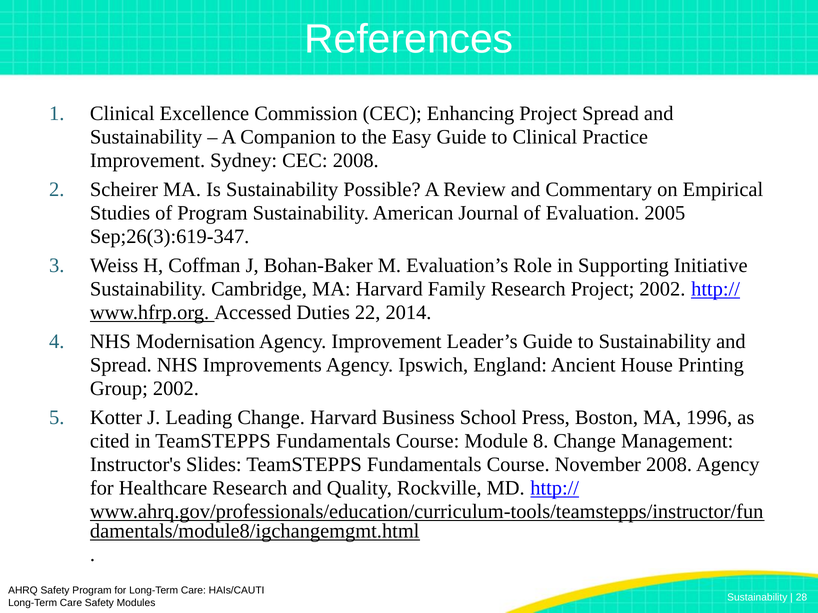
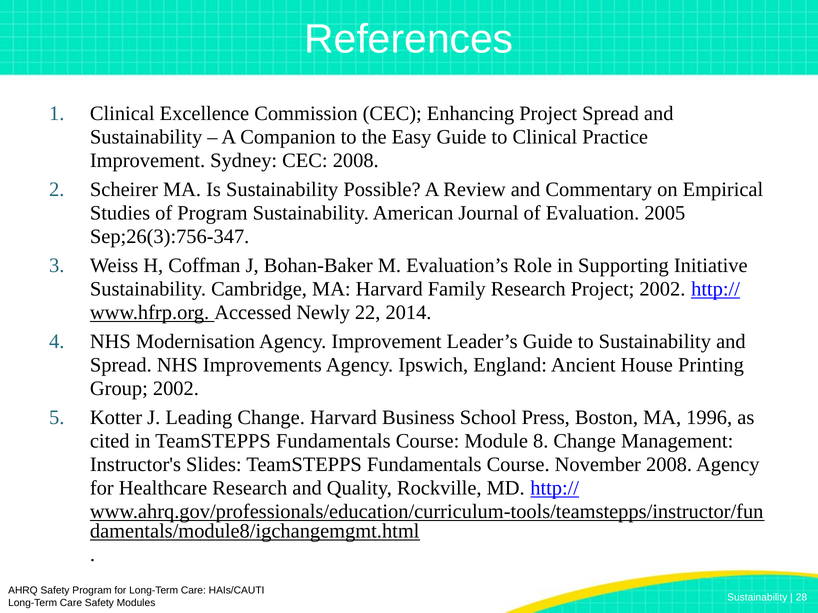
Sep;26(3):619-347: Sep;26(3):619-347 -> Sep;26(3):756-347 (170, 237)
Duties: Duties -> Newly (323, 313)
